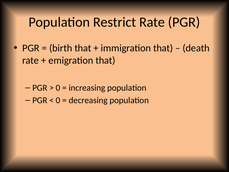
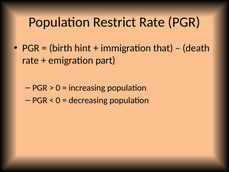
birth that: that -> hint (83, 48)
emigration that: that -> part (105, 60)
